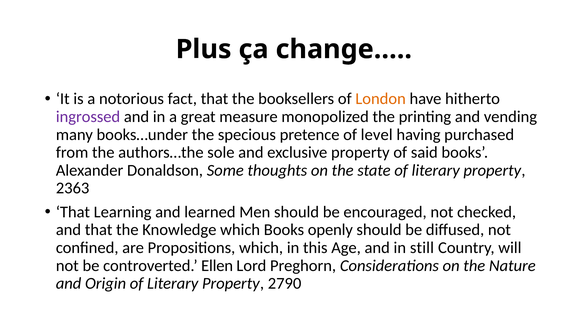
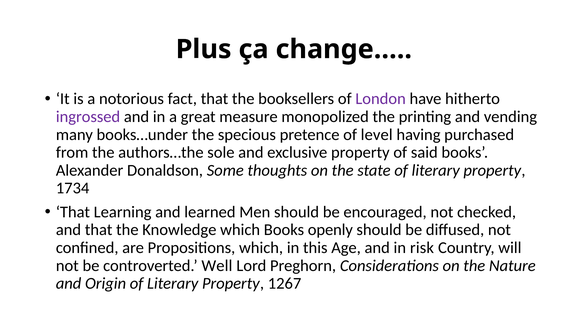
London colour: orange -> purple (381, 99)
2363: 2363 -> 1734 (73, 189)
still: still -> risk (422, 248)
Ellen: Ellen -> Well (217, 266)
2790: 2790 -> 1267 (285, 284)
